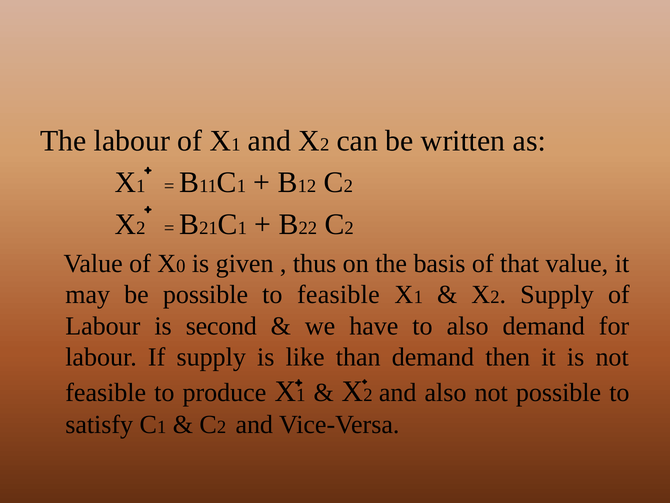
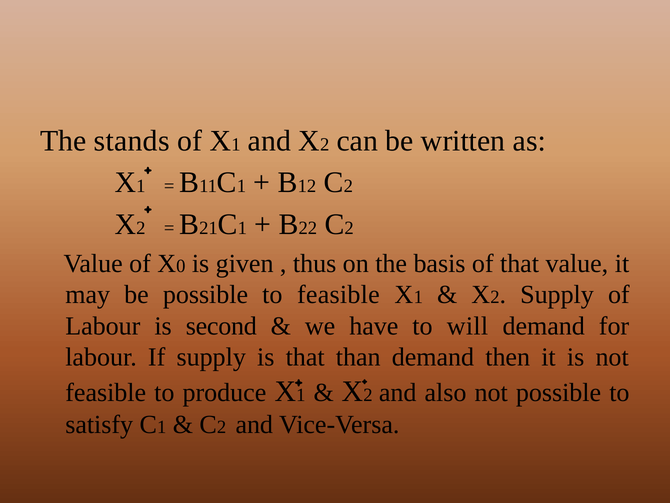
The labour: labour -> stands (132, 141)
to also: also -> will (468, 326)
is like: like -> that (305, 357)
